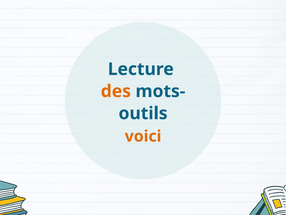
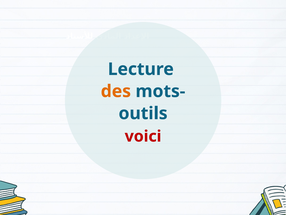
voici colour: orange -> red (143, 136)
